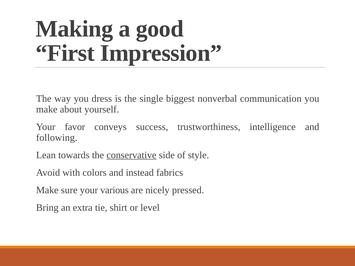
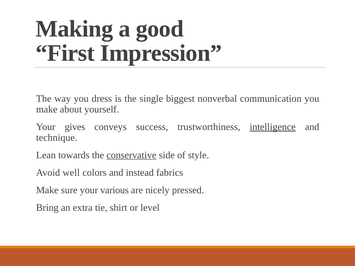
favor: favor -> gives (75, 127)
intelligence underline: none -> present (273, 127)
following: following -> technique (57, 138)
with: with -> well (71, 173)
